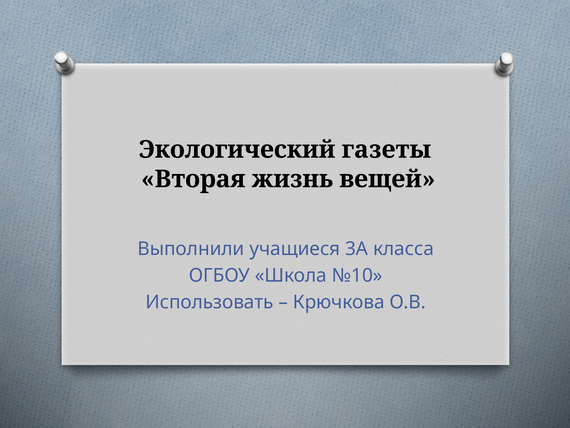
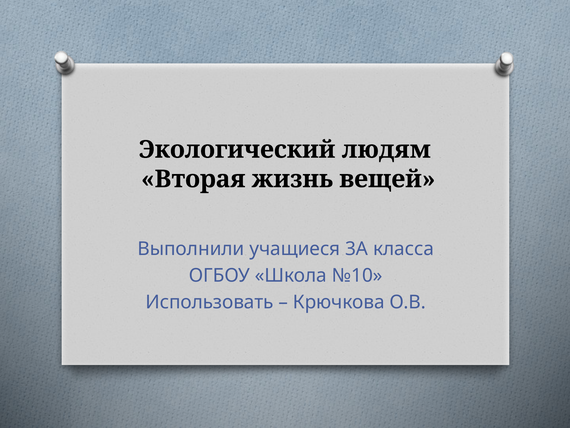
газеты: газеты -> людям (386, 149)
